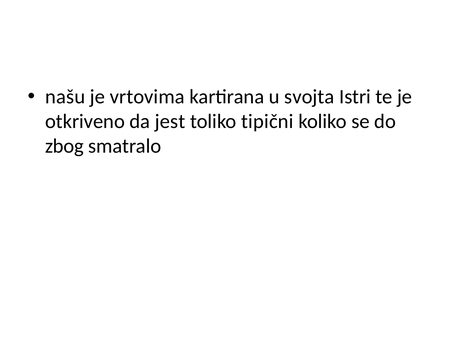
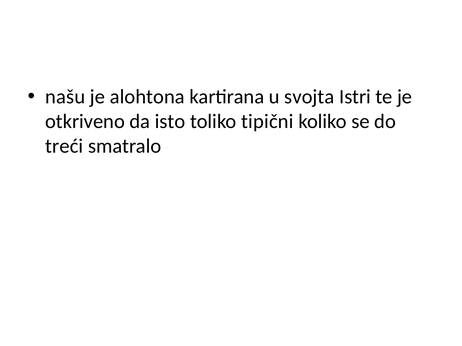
vrtovima: vrtovima -> alohtona (147, 97)
jest: jest -> isto (170, 122)
zbog: zbog -> treći (64, 146)
